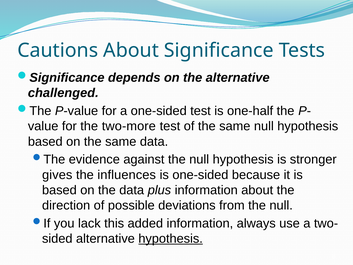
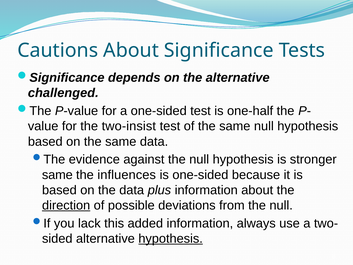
two-more: two-more -> two-insist (129, 126)
gives: gives -> same (57, 175)
direction underline: none -> present (66, 205)
